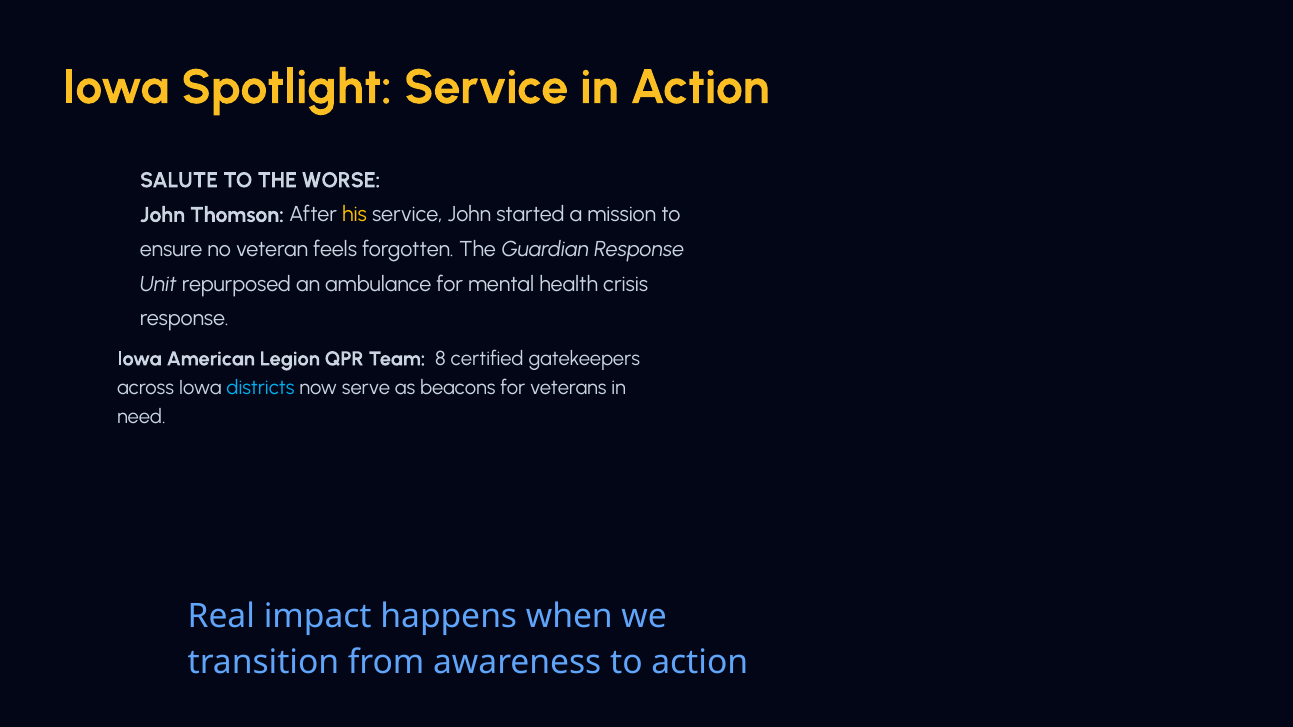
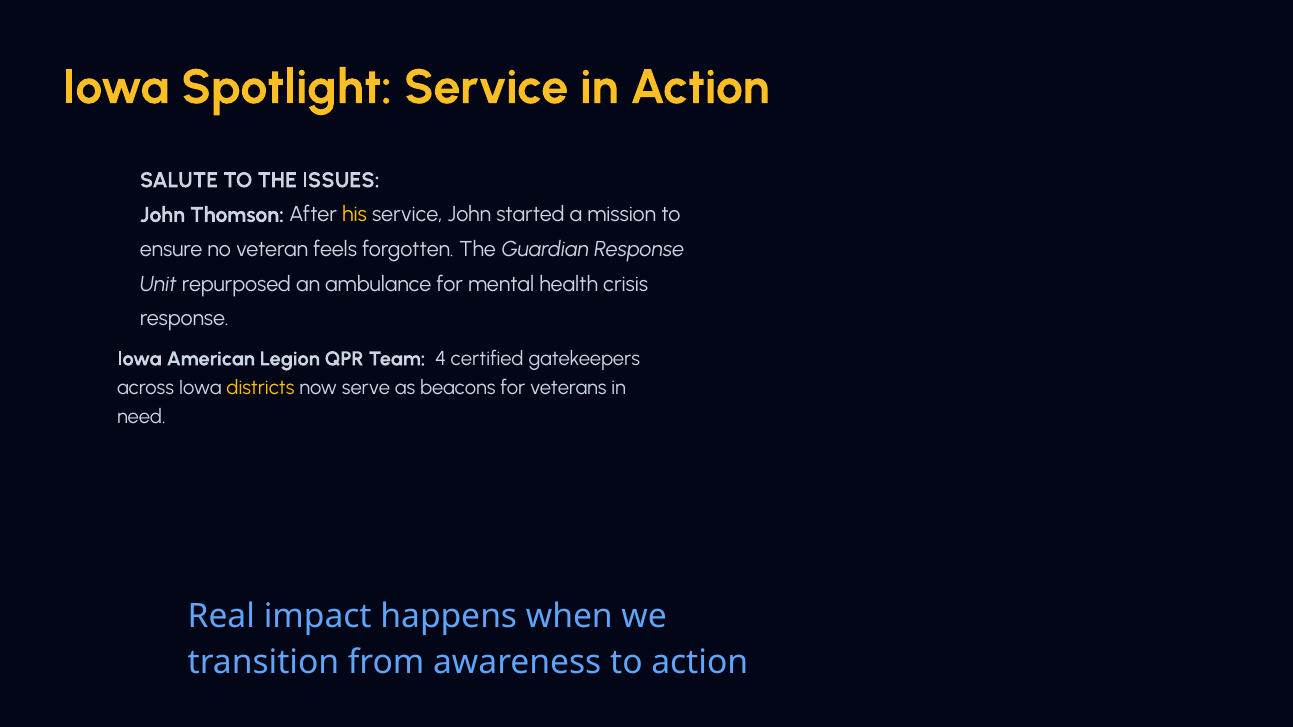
WORSE: WORSE -> ISSUES (341, 180)
8: 8 -> 4 (441, 359)
districts colour: light blue -> yellow (260, 388)
